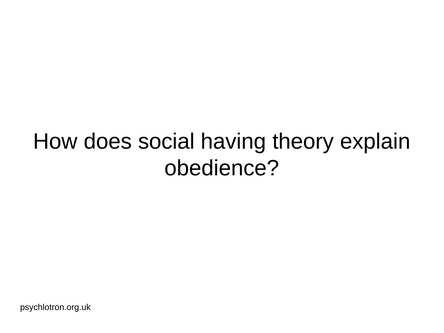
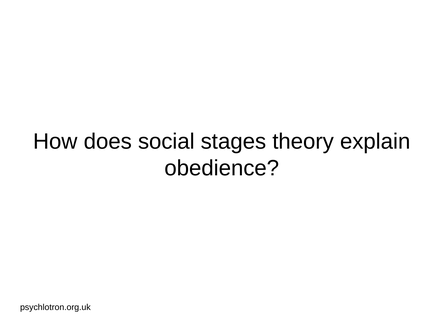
having: having -> stages (234, 141)
